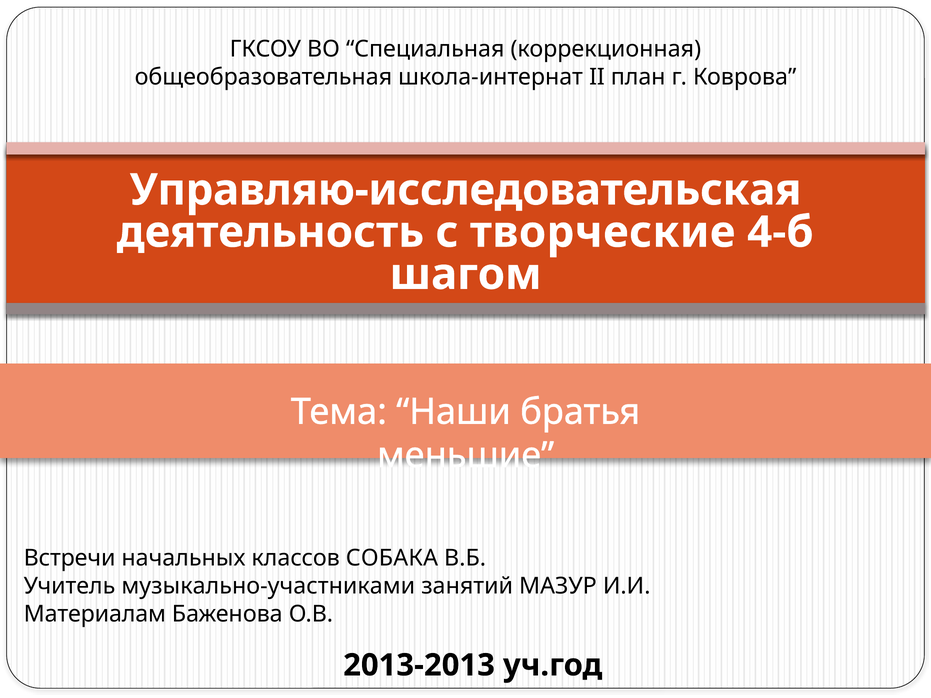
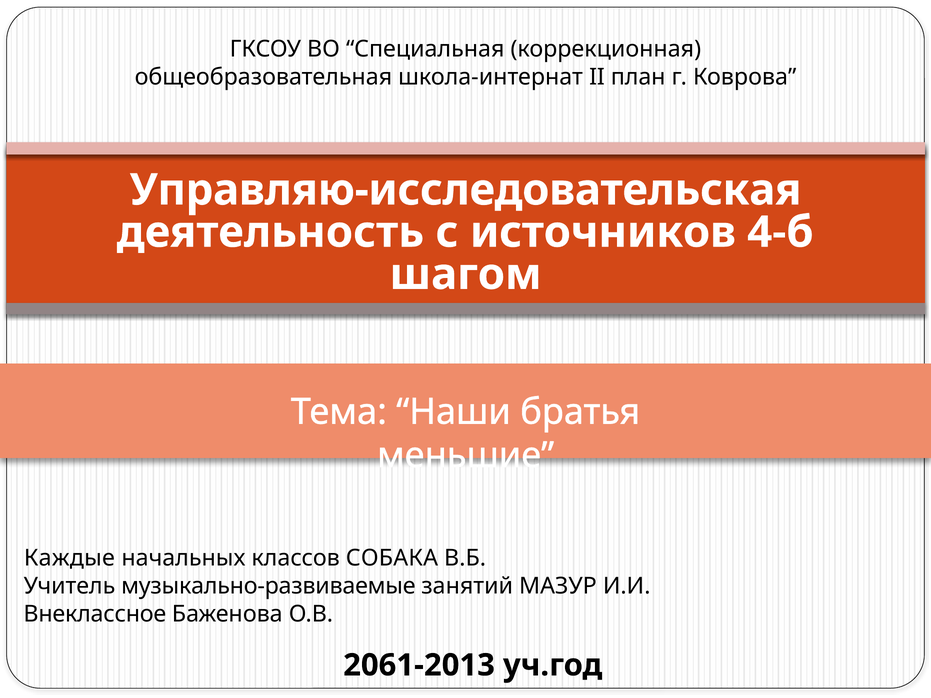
творческие: творческие -> источников (603, 232)
Встречи: Встречи -> Каждые (69, 558)
музыкально-участниками: музыкально-участниками -> музыкально-развиваемые (268, 586)
Материалам: Материалам -> Внеклассное (95, 614)
2013-2013: 2013-2013 -> 2061-2013 (419, 665)
